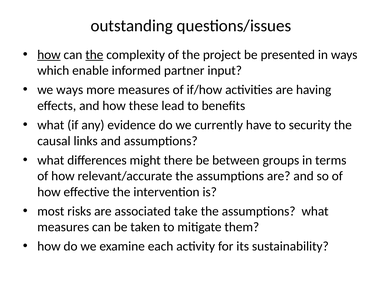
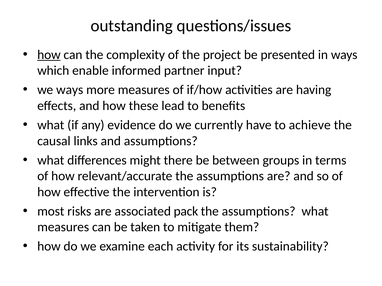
the underline: present -> none (94, 55)
security: security -> achieve (310, 125)
take: take -> pack (186, 212)
